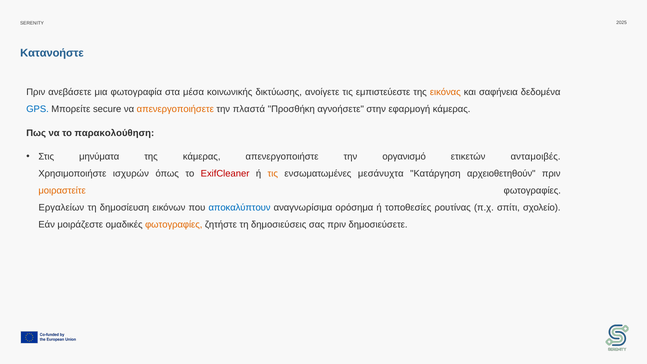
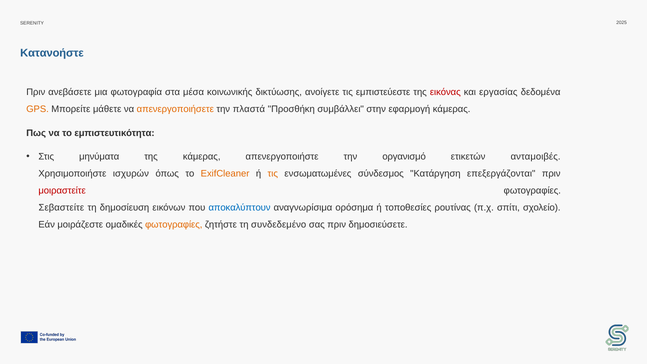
εικόνας colour: orange -> red (445, 92)
σαφήνεια: σαφήνεια -> εργασίας (498, 92)
GPS colour: blue -> orange (38, 109)
secure: secure -> μάθετε (107, 109)
αγνοήσετε: αγνοήσετε -> συμβάλλει (341, 109)
παρακολούθηση: παρακολούθηση -> εμπιστευτικότητα (114, 133)
ExifCleaner colour: red -> orange (225, 174)
μεσάνυχτα: μεσάνυχτα -> σύνδεσμος (381, 174)
αρχειοθετηθούν: αρχειοθετηθούν -> επεξεργάζονται (501, 174)
μοιραστείτε colour: orange -> red (62, 191)
Εργαλείων: Εργαλείων -> Σεβαστείτε (61, 208)
δημοσιεύσεις: δημοσιεύσεις -> συνδεδεμένο (279, 225)
